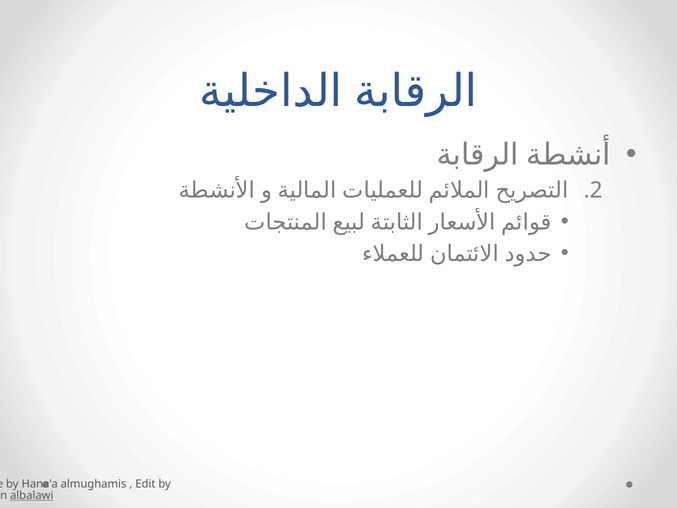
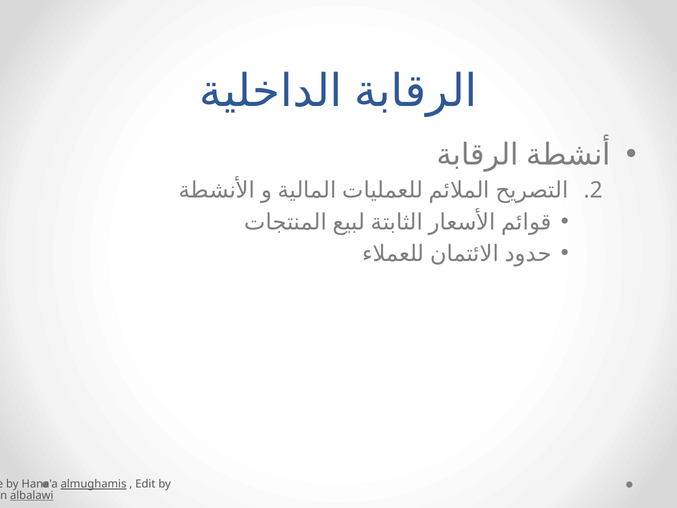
almughamis underline: none -> present (94, 484)
